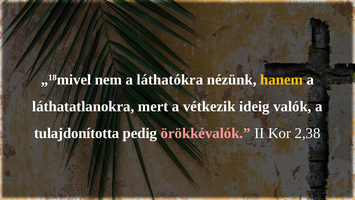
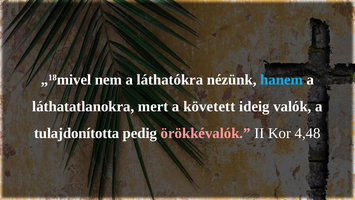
hanem colour: yellow -> light blue (282, 80)
vétkezik: vétkezik -> követett (209, 106)
2,38: 2,38 -> 4,48 (308, 133)
